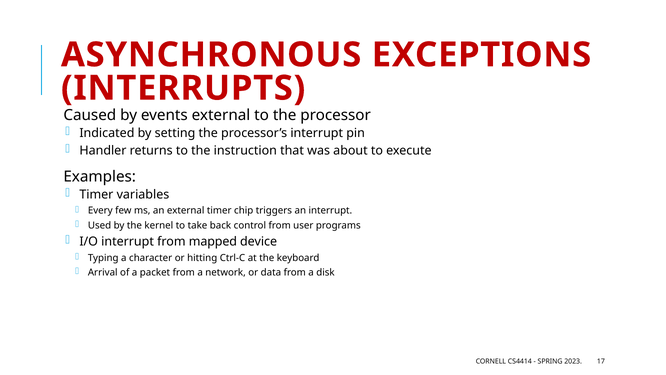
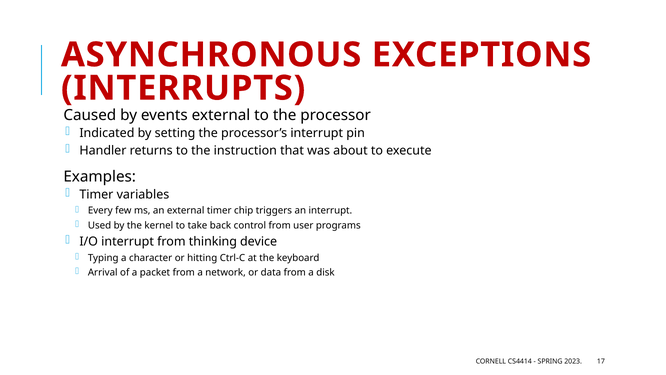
mapped: mapped -> thinking (213, 241)
